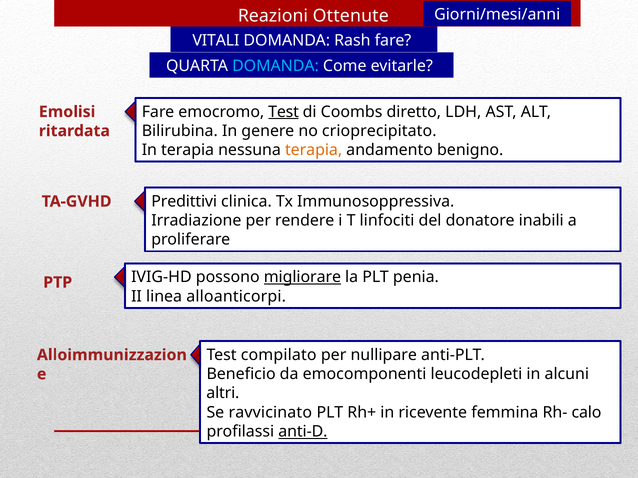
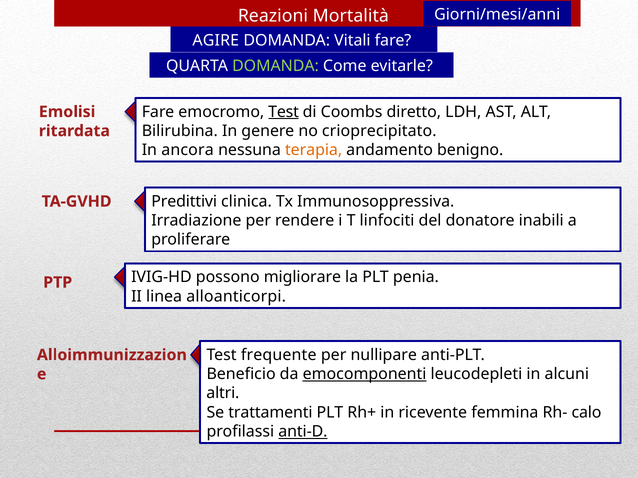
Ottenute: Ottenute -> Mortalità (351, 16)
VITALI: VITALI -> AGIRE (216, 40)
Rash: Rash -> Vitali (352, 40)
DOMANDA colour: light blue -> light green (275, 66)
In terapia: terapia -> ancora (187, 150)
migliorare underline: present -> none (302, 277)
compilato: compilato -> frequente (279, 355)
emocomponenti underline: none -> present (365, 374)
ravvicinato: ravvicinato -> trattamenti (270, 413)
